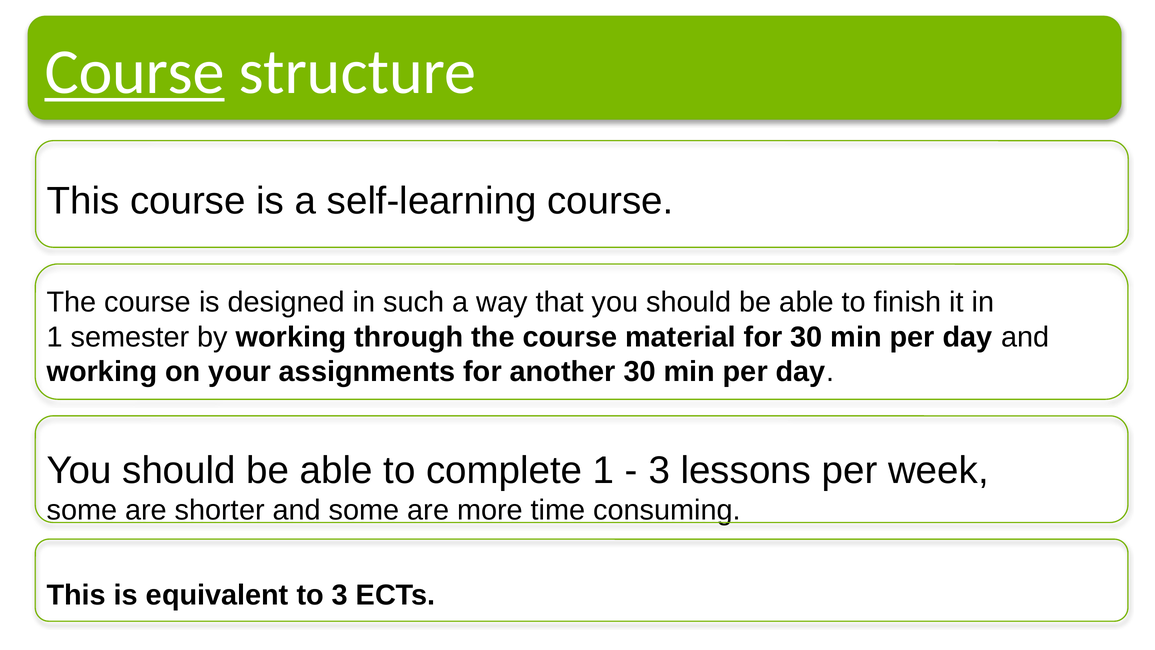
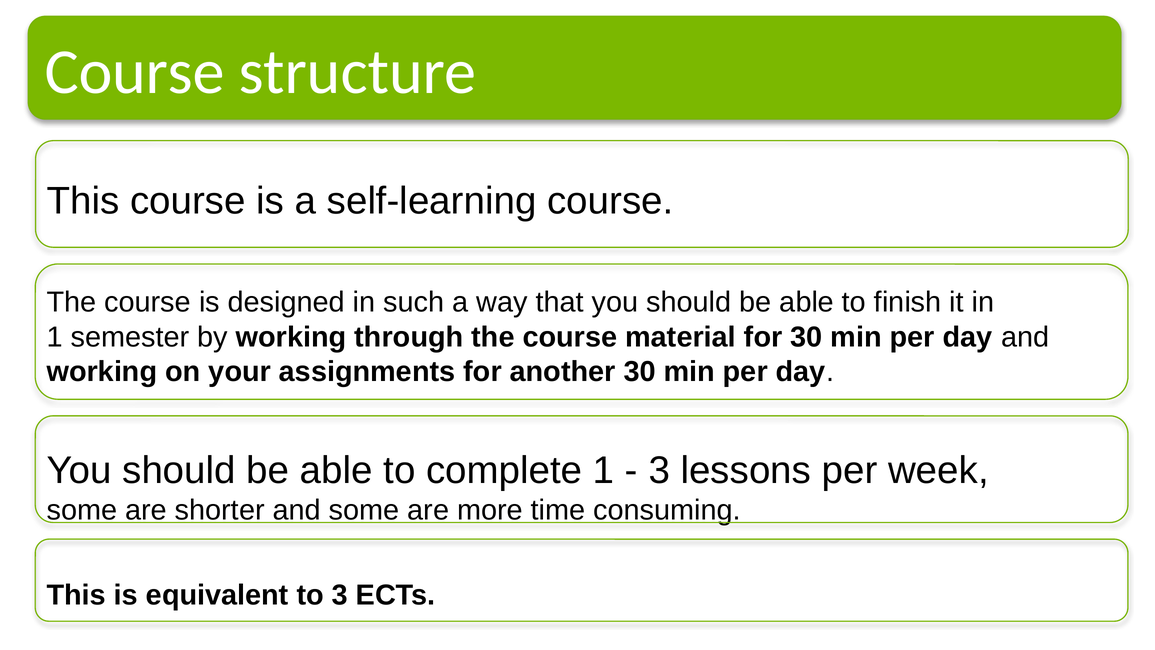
Course underline: present -> none (135, 72)
